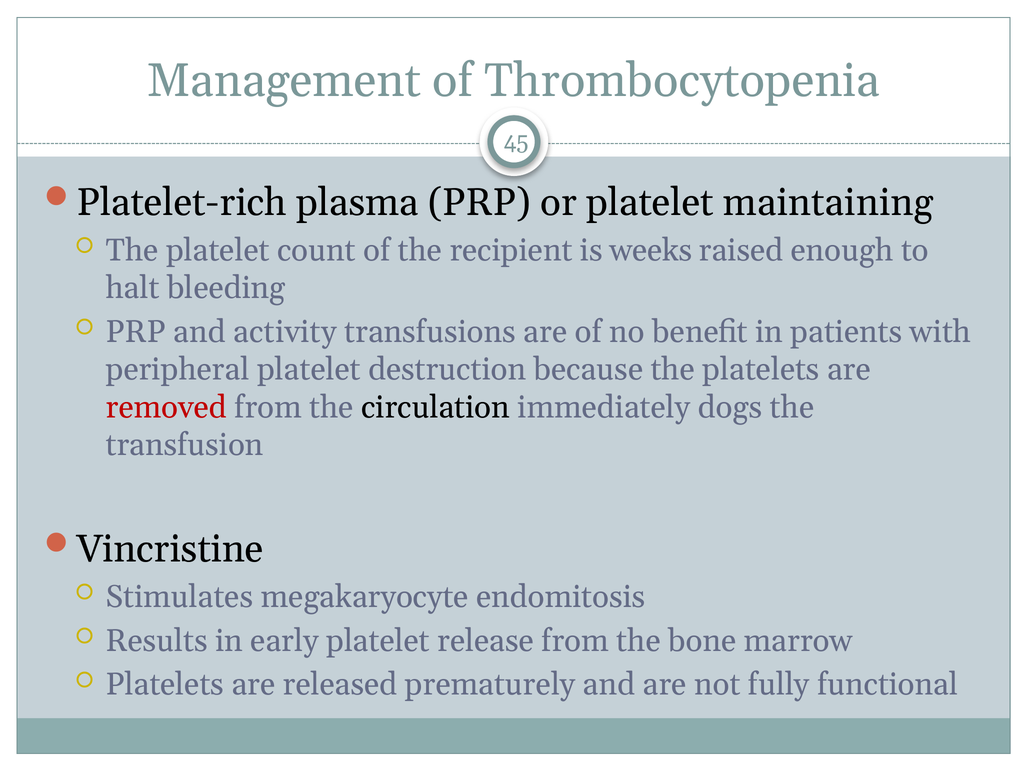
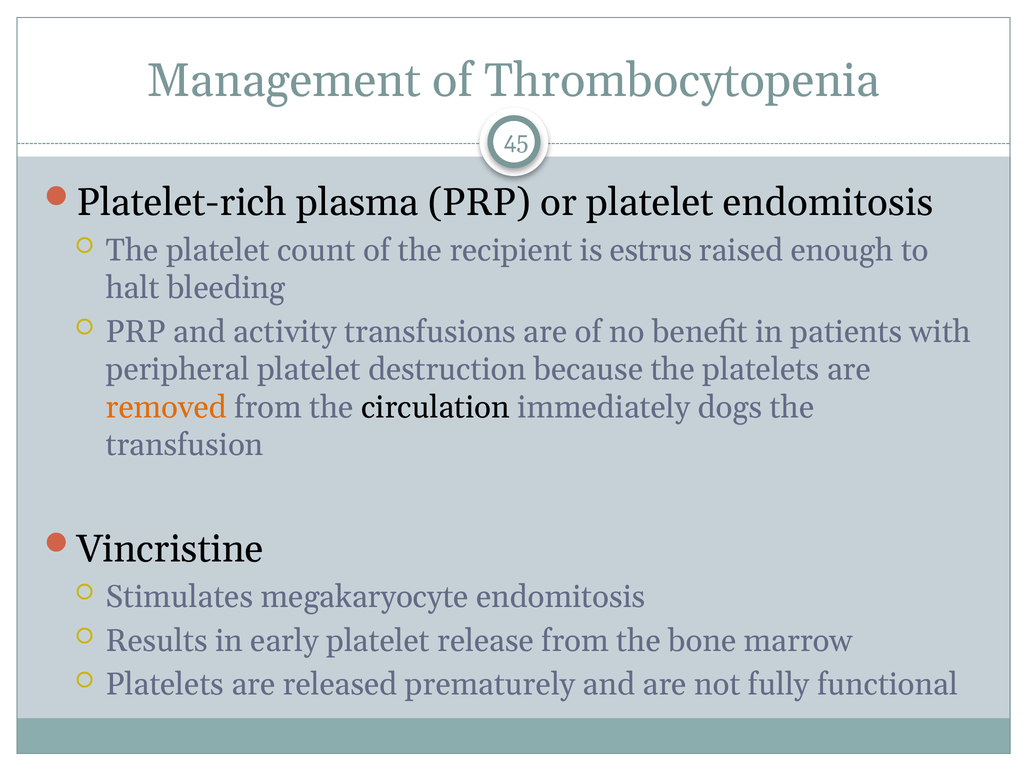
platelet maintaining: maintaining -> endomitosis (828, 203)
weeks: weeks -> estrus (651, 250)
removed colour: red -> orange (166, 407)
